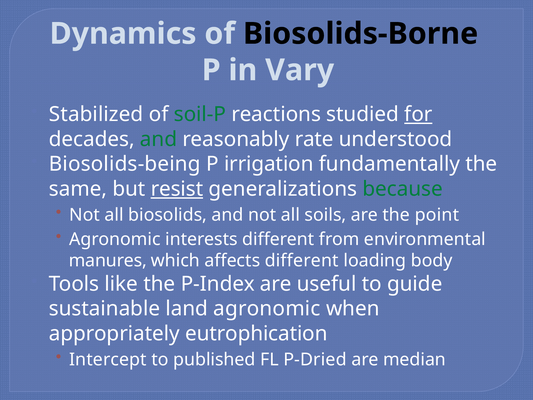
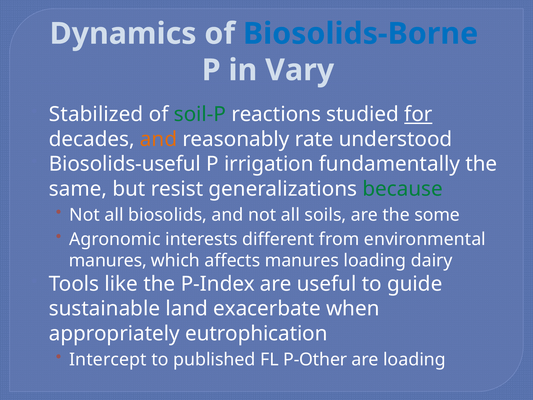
Biosolids-Borne colour: black -> blue (361, 34)
and colour: green -> orange (159, 139)
Biosolids-being: Biosolids-being -> Biosolids-useful (125, 164)
resist underline: present -> none (177, 189)
point: point -> some (437, 215)
affects different: different -> manures (302, 260)
body: body -> dairy (432, 260)
land agronomic: agronomic -> exacerbate (267, 309)
P-Dried: P-Dried -> P-Other (315, 359)
are median: median -> loading (414, 359)
